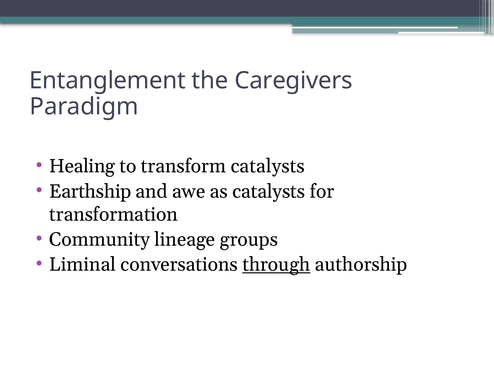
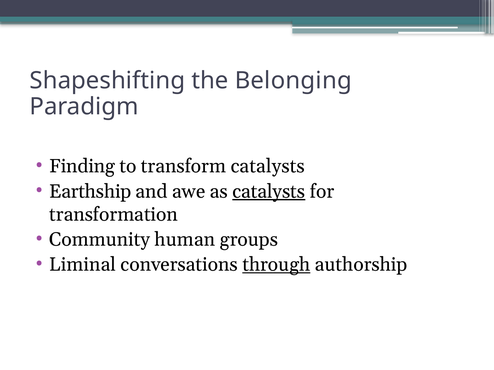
Entanglement: Entanglement -> Shapeshifting (107, 81)
Caregivers: Caregivers -> Belonging (293, 81)
Healing: Healing -> Finding (82, 167)
catalysts underline: none -> present (269, 192)
lineage: lineage -> human (185, 240)
